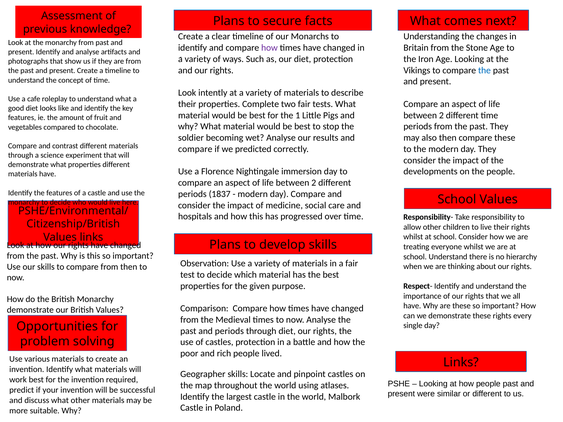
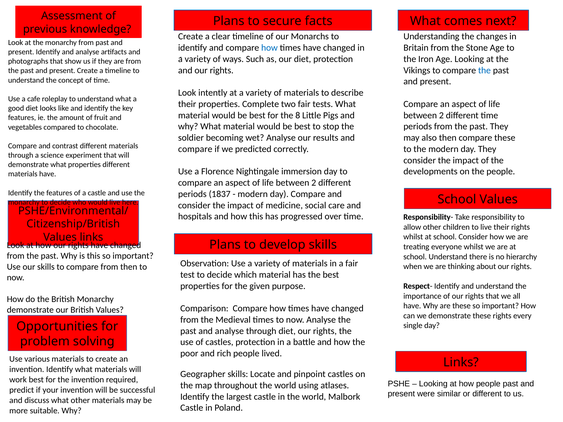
how colour: purple -> blue (269, 48)
1: 1 -> 8 (298, 115)
past and periods: periods -> analyse (229, 331)
